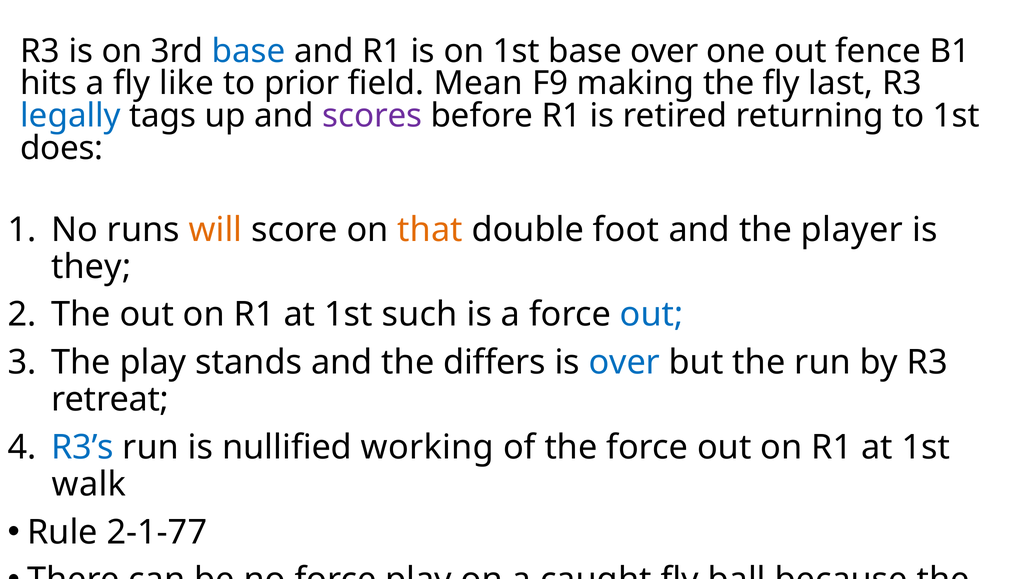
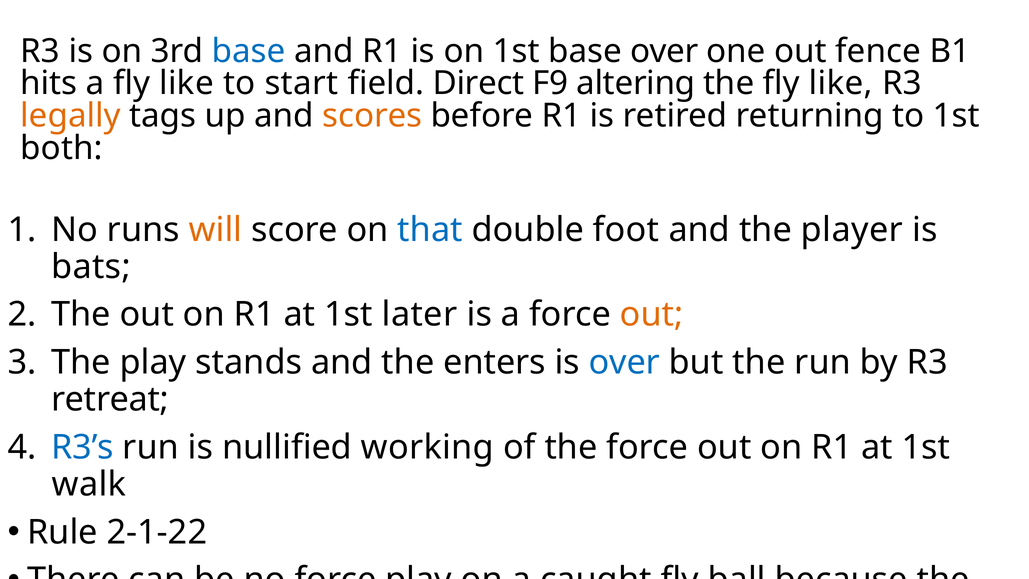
prior: prior -> start (301, 83)
Mean: Mean -> Direct (478, 83)
making: making -> altering (636, 83)
the fly last: last -> like (841, 83)
legally colour: blue -> orange (71, 116)
scores colour: purple -> orange (372, 116)
does: does -> both (62, 148)
that colour: orange -> blue (430, 230)
they: they -> bats (91, 267)
such: such -> later (420, 315)
out colour: blue -> orange (652, 315)
differs: differs -> enters (495, 362)
2-1-77: 2-1-77 -> 2-1-22 (157, 532)
